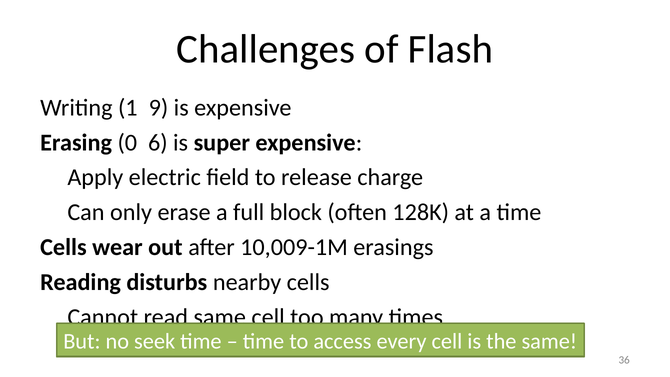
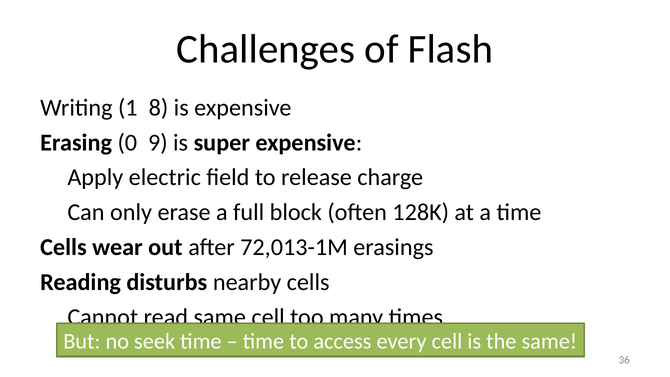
9: 9 -> 8 (159, 108)
6: 6 -> 9 (158, 142)
10,009-1M: 10,009-1M -> 72,013-1M (294, 247)
